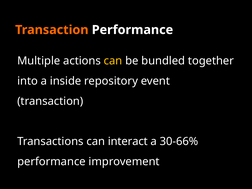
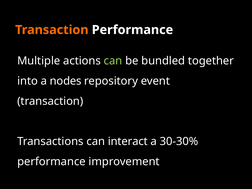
can colour: yellow -> light green (113, 61)
inside: inside -> nodes (66, 81)
30-66%: 30-66% -> 30-30% (179, 141)
